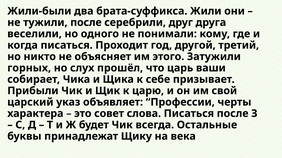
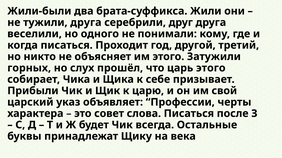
тужили после: после -> друга (86, 23)
царь ваши: ваши -> этого (211, 68)
